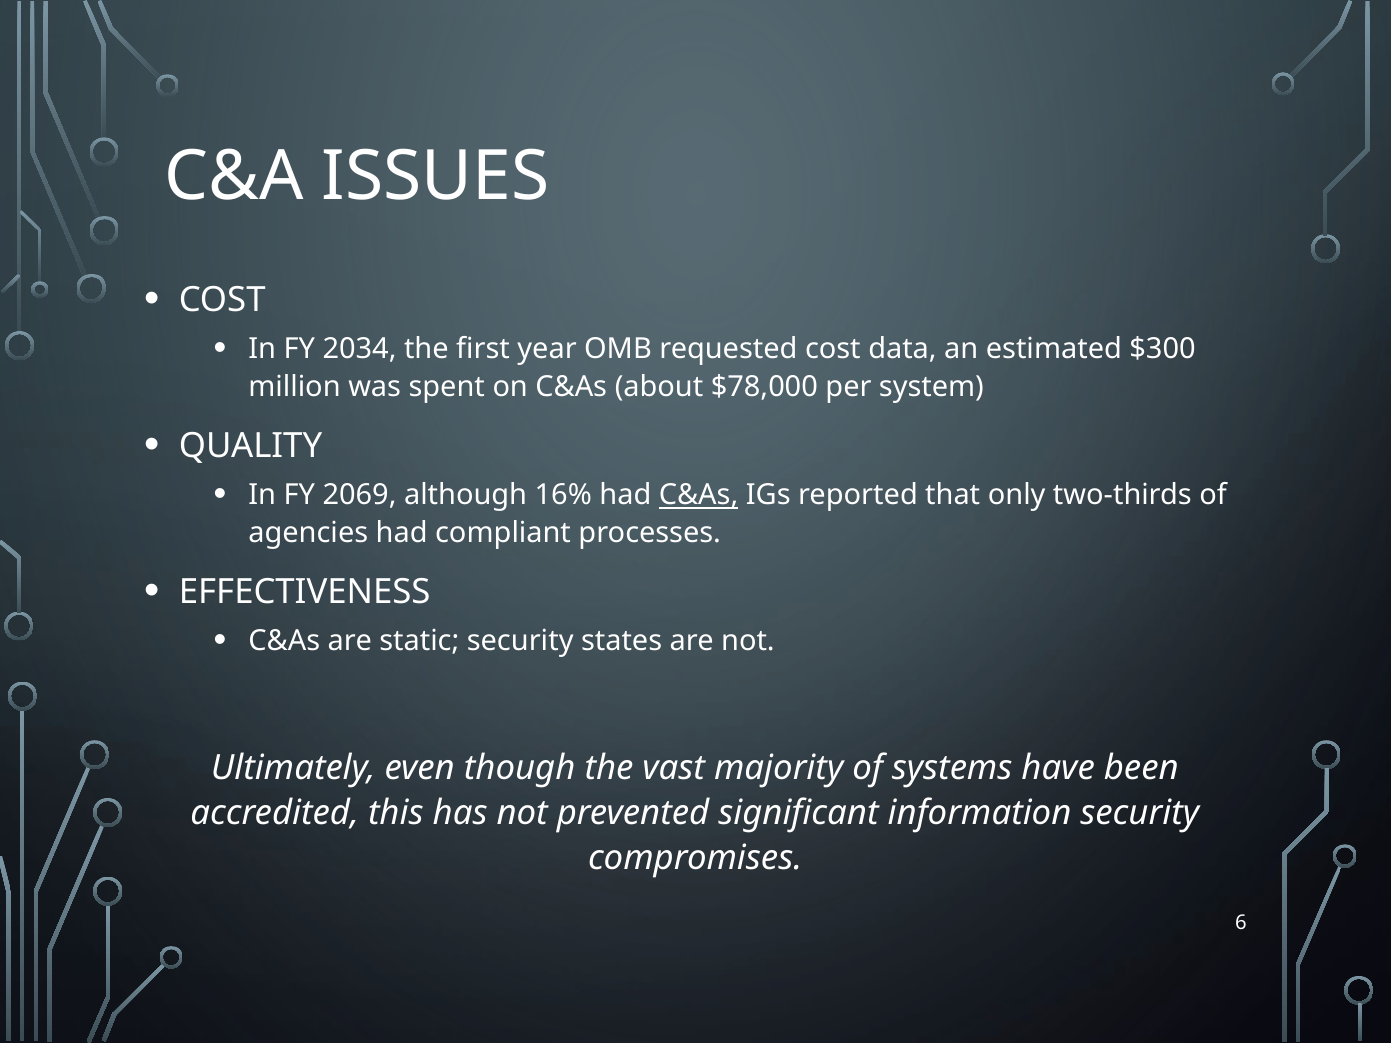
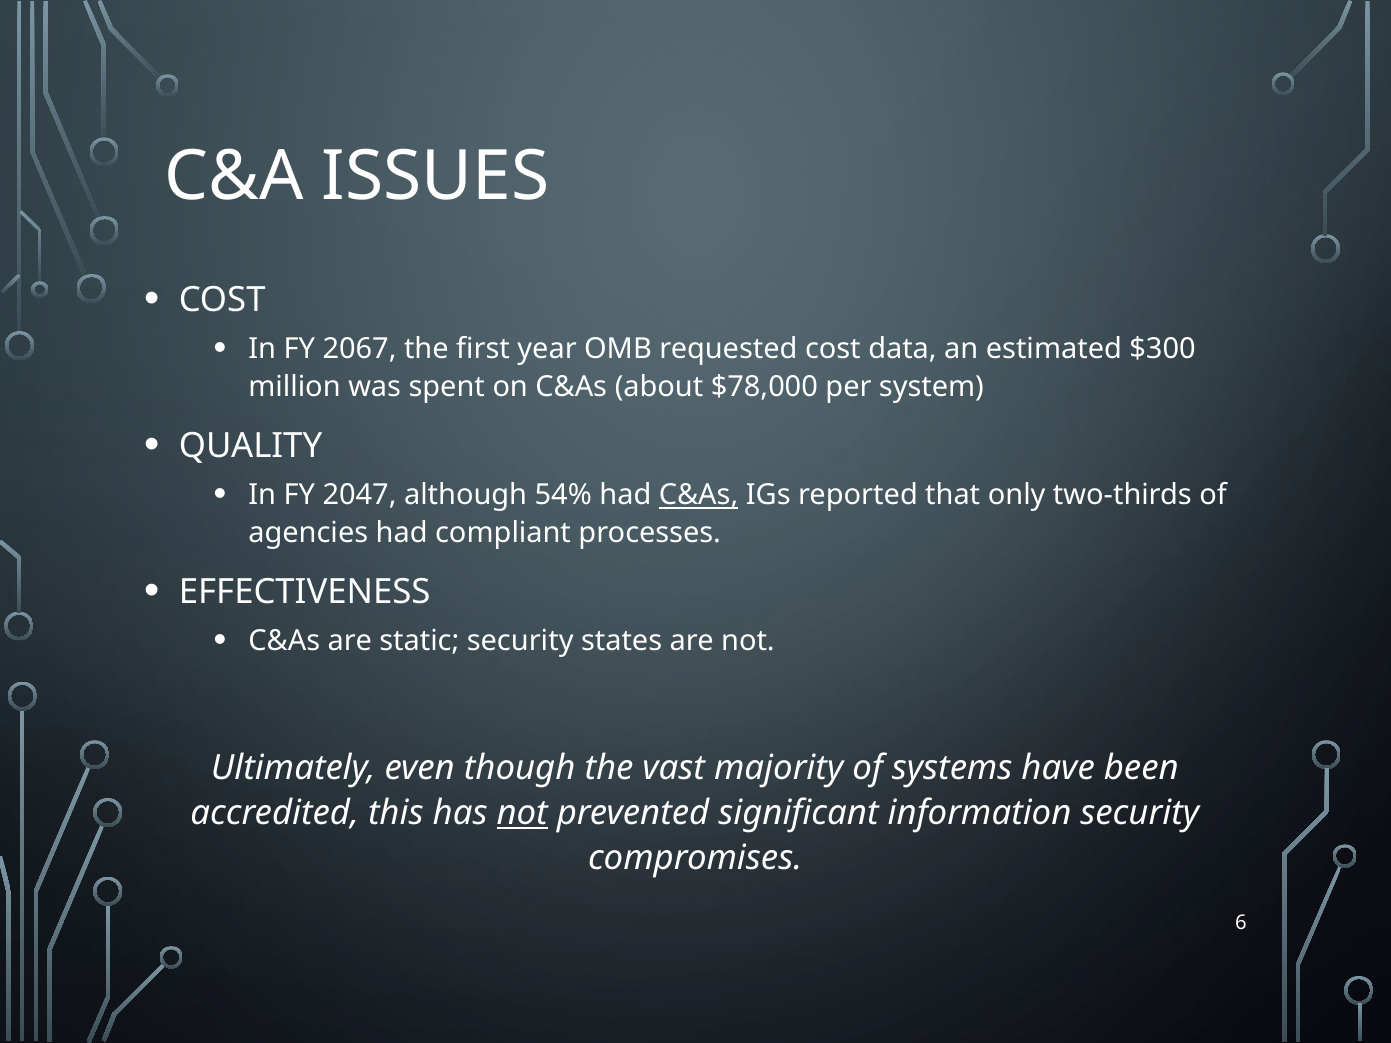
2034: 2034 -> 2067 (360, 349)
2069: 2069 -> 2047 (360, 495)
16%: 16% -> 54% (563, 495)
not underline: none -> present (522, 813)
